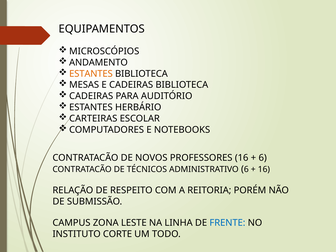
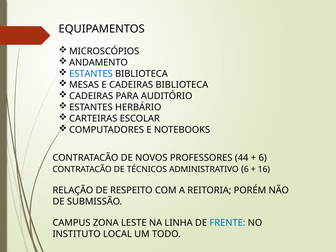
ESTANTES colour: orange -> blue (91, 74)
PROFESSORES 16: 16 -> 44 (242, 158)
CORTE: CORTE -> LOCAL (117, 234)
